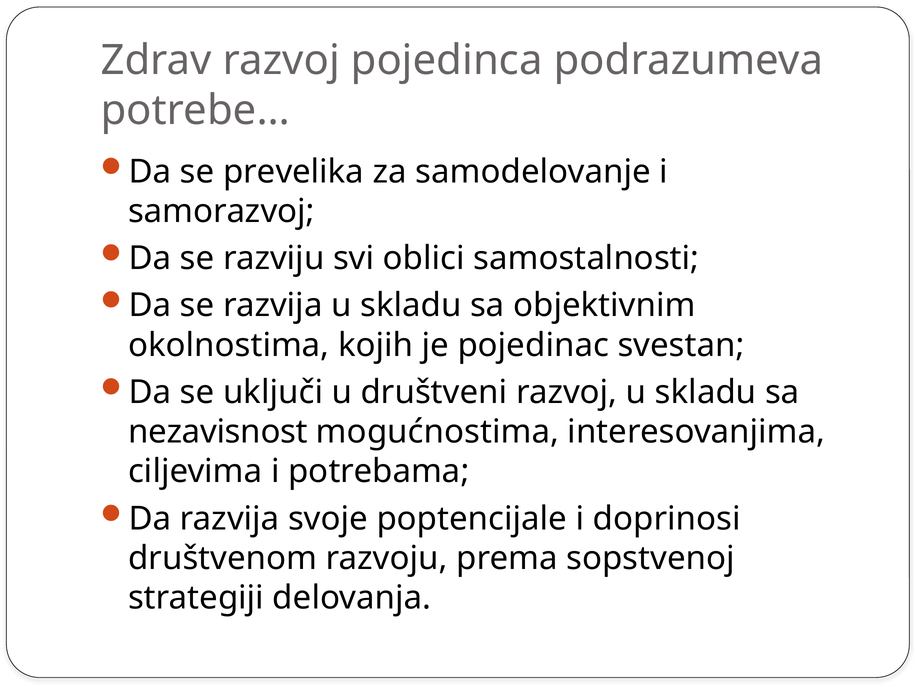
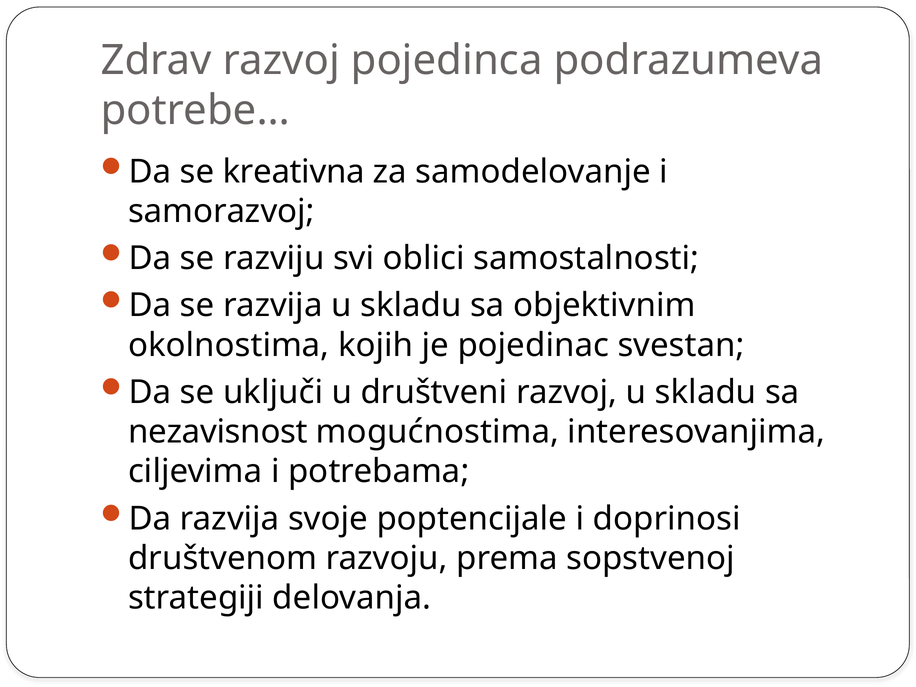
prevelika: prevelika -> kreativna (294, 172)
